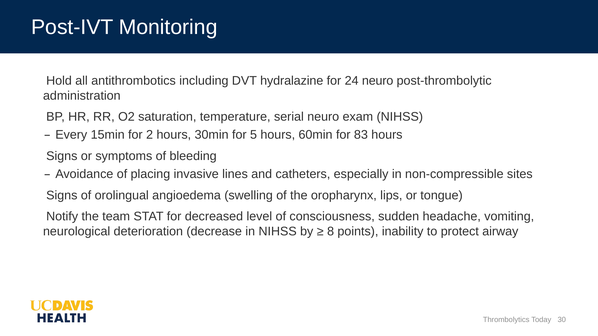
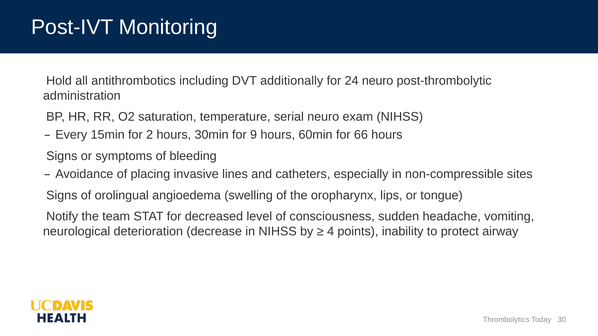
hydralazine: hydralazine -> additionally (292, 81)
5: 5 -> 9 (254, 135)
83: 83 -> 66 (361, 135)
8: 8 -> 4 (331, 232)
